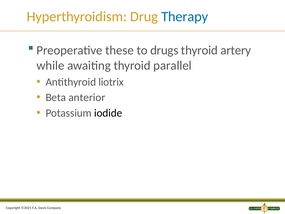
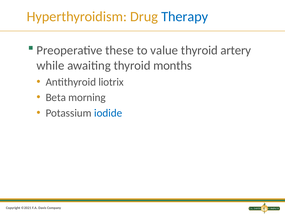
drugs: drugs -> value (164, 50)
parallel: parallel -> months (173, 65)
anterior: anterior -> morning (87, 97)
iodide colour: black -> blue (108, 113)
